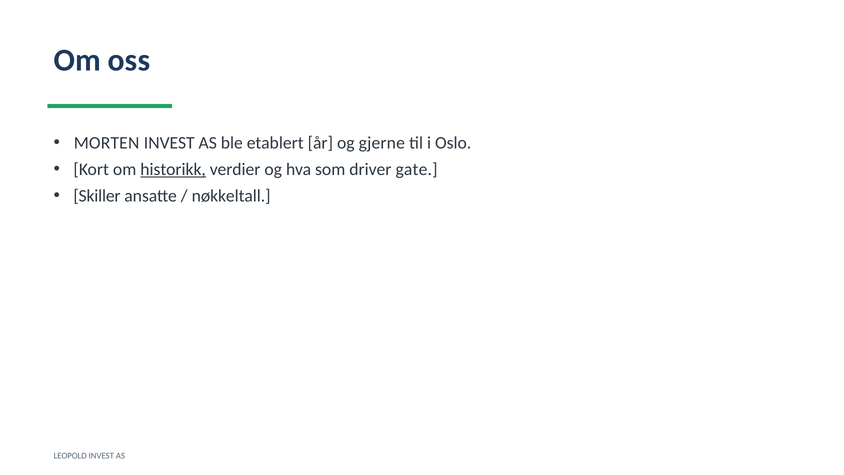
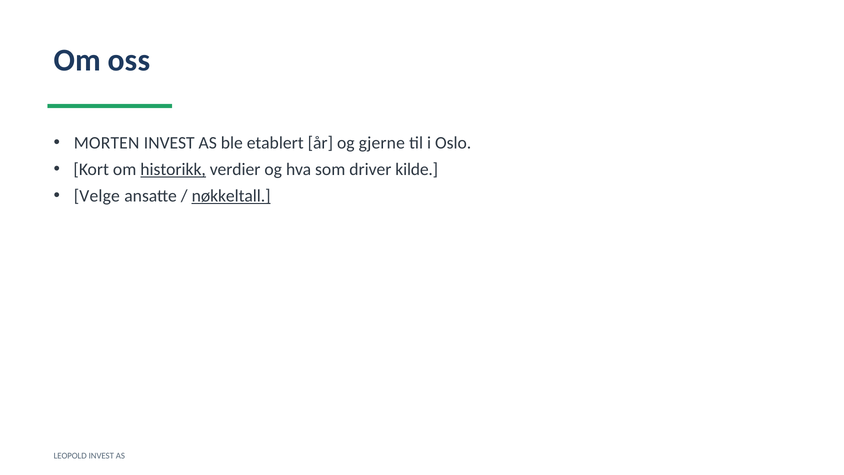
gate: gate -> kilde (417, 169)
Skiller: Skiller -> Velge (97, 196)
nøkkeltall underline: none -> present (231, 196)
